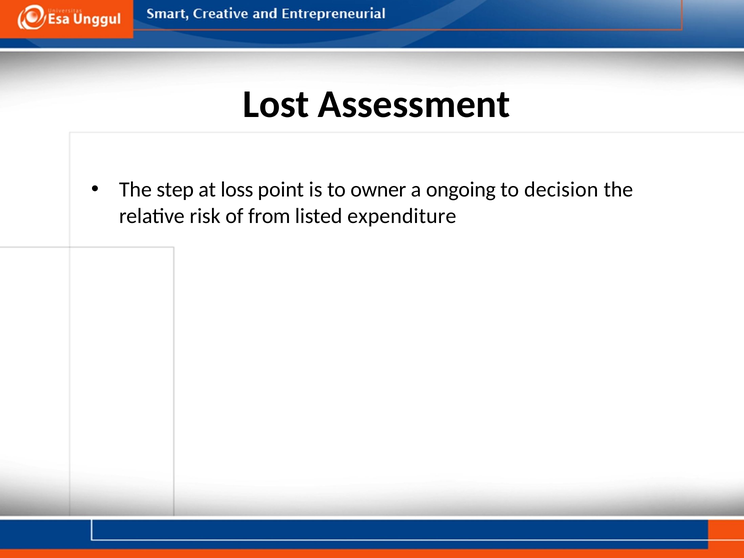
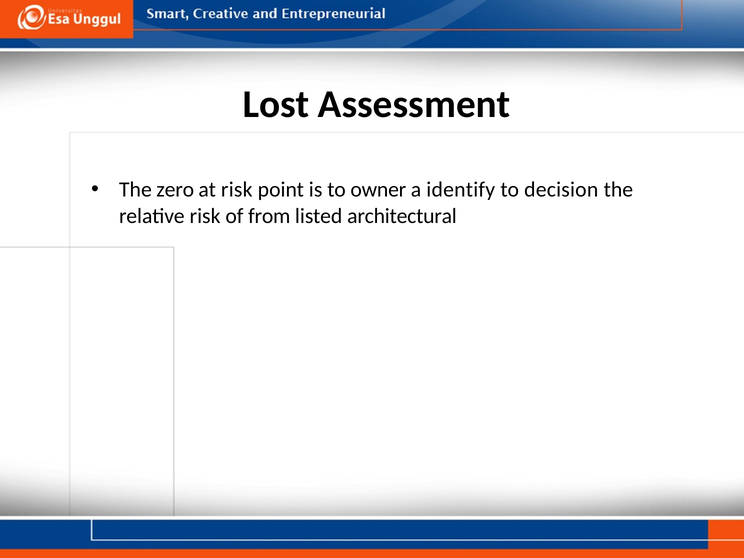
step: step -> zero (175, 190)
at loss: loss -> risk (237, 190)
ongoing: ongoing -> identify (461, 190)
expenditure: expenditure -> architectural (402, 216)
